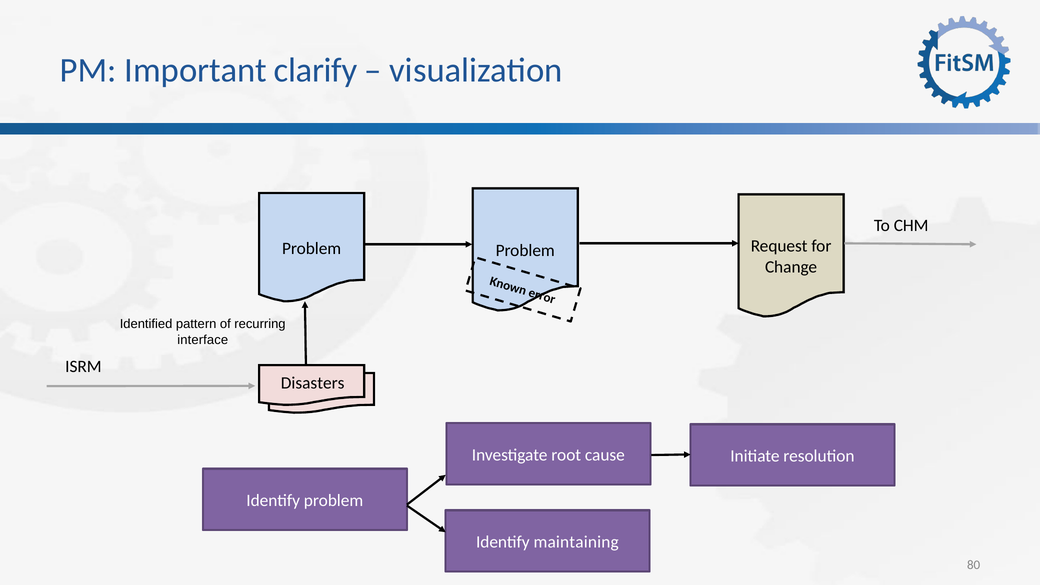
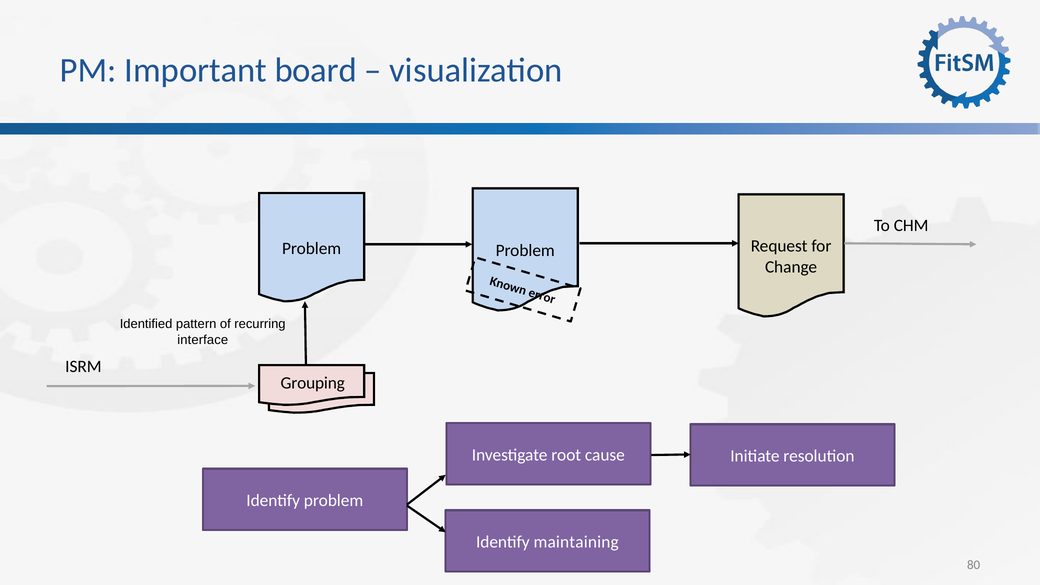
clarify: clarify -> board (316, 71)
Disasters: Disasters -> Grouping (313, 383)
